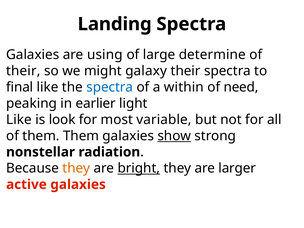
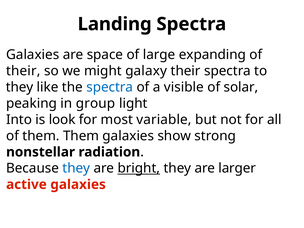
using: using -> space (105, 55)
determine: determine -> expanding (212, 55)
final: final -> they (20, 87)
within: within -> visible (184, 87)
need: need -> solar (241, 87)
earlier: earlier -> group (96, 103)
Like: Like -> Into (19, 120)
show underline: present -> none (174, 136)
they colour: orange -> blue (76, 168)
